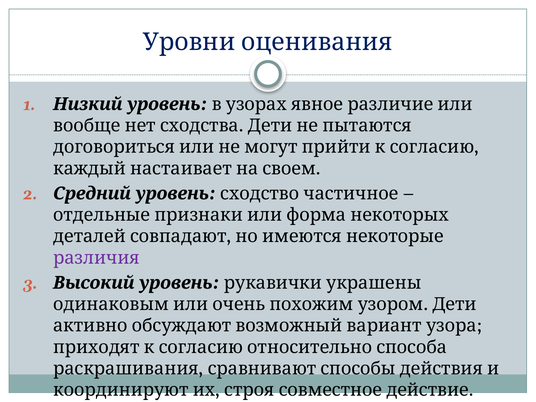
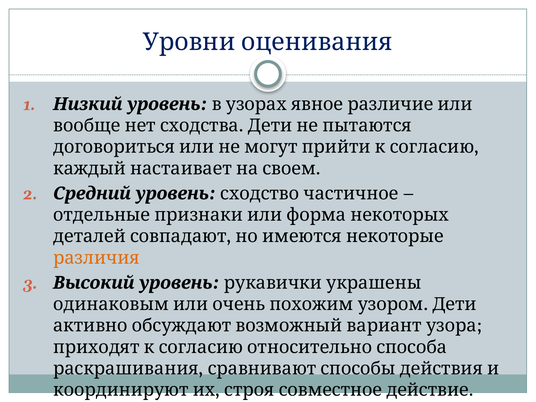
различия colour: purple -> orange (96, 258)
